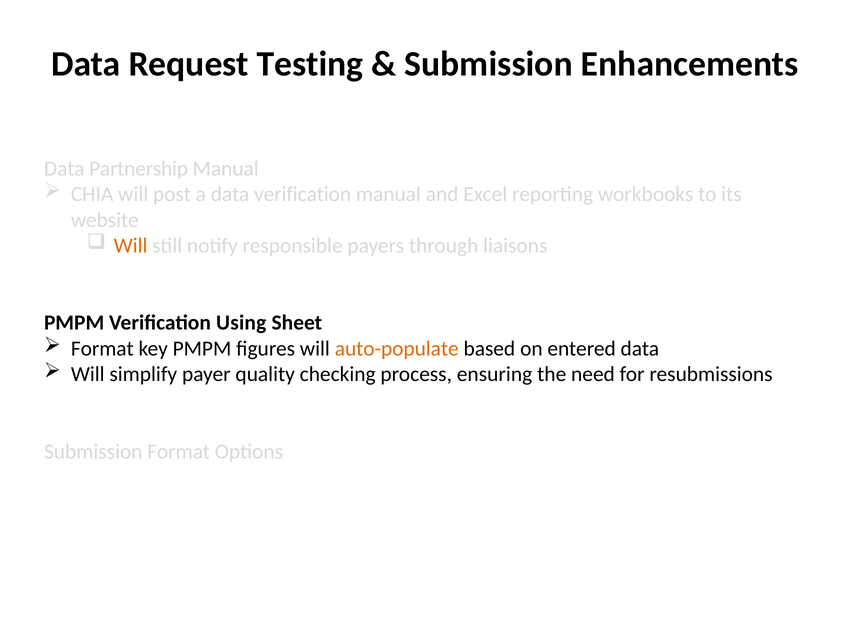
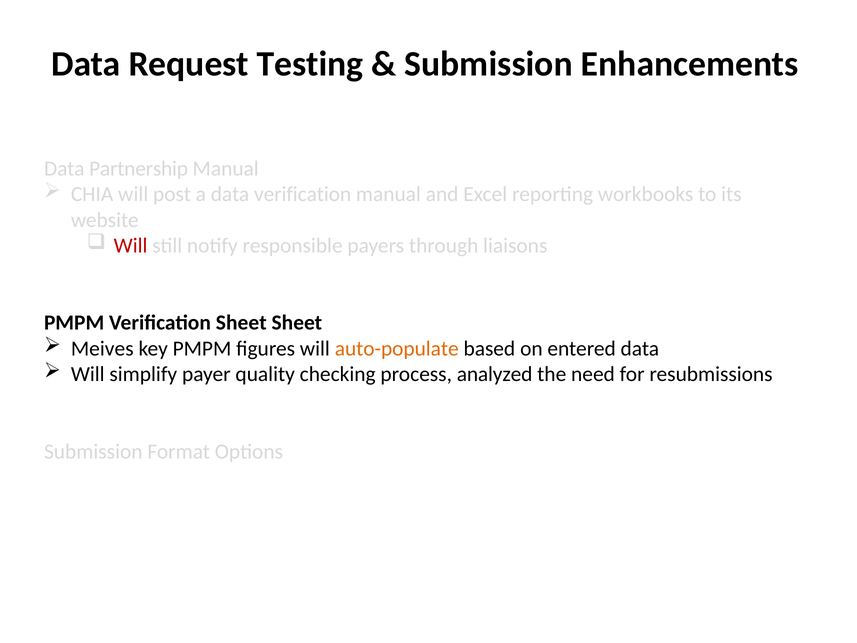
Will colour: orange -> red (131, 246)
Verification Using: Using -> Sheet (241, 323)
Format: Format -> Meives (102, 348)
ensuring: ensuring -> analyzed (495, 374)
